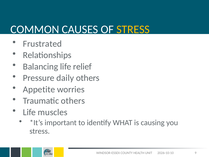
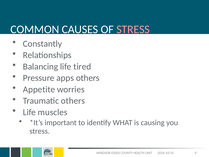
STRESS colour: yellow -> pink (133, 29)
Frustrated: Frustrated -> Constantly (42, 44)
relief: relief -> tired (82, 66)
daily: daily -> apps (65, 78)
